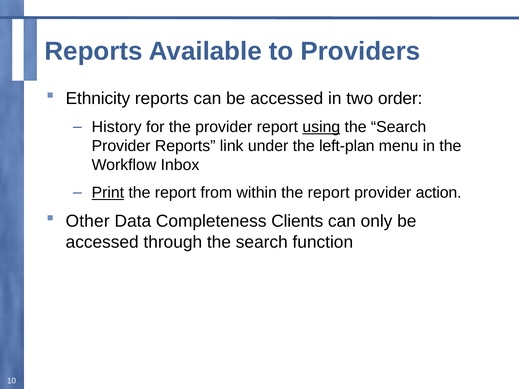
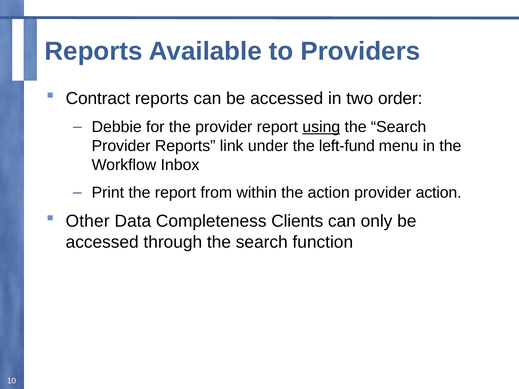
Ethnicity: Ethnicity -> Contract (98, 99)
History: History -> Debbie (117, 127)
left-plan: left-plan -> left-fund (347, 146)
Print underline: present -> none (108, 193)
within the report: report -> action (329, 193)
